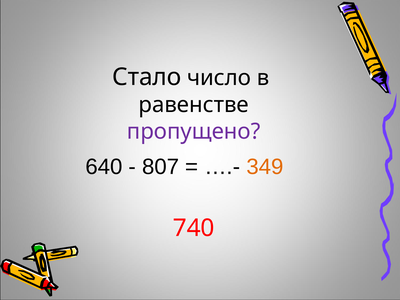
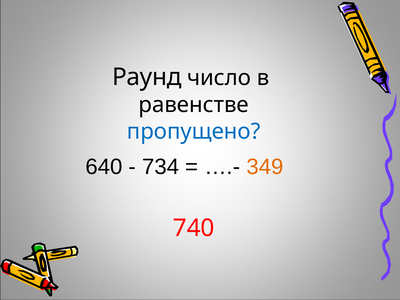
Стало: Стало -> Раунд (147, 77)
пропущено colour: purple -> blue (194, 132)
807: 807 -> 734 (161, 167)
